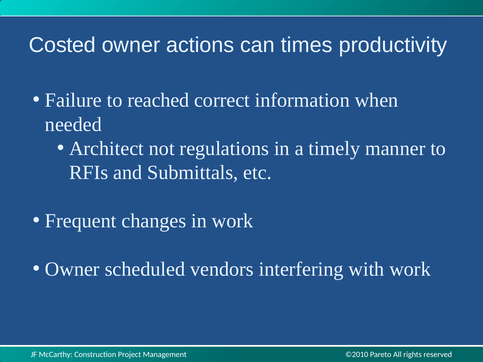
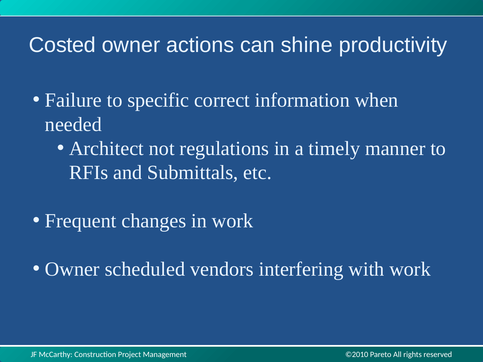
times: times -> shine (307, 45)
reached: reached -> specific (158, 100)
